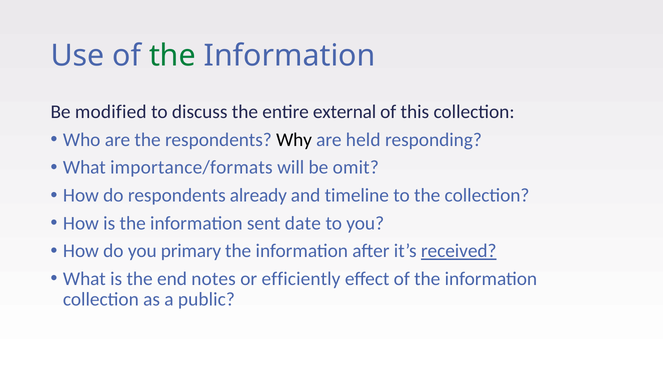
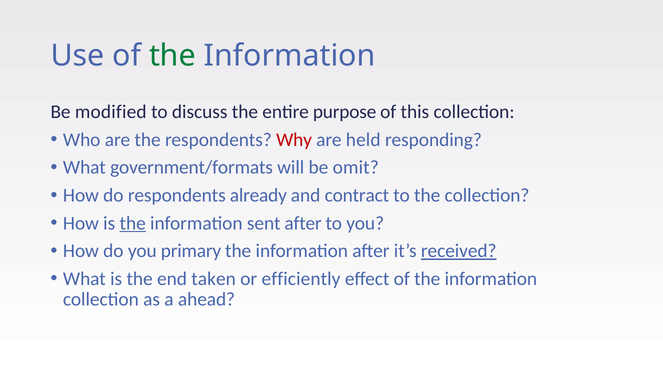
external: external -> purpose (345, 112)
Why colour: black -> red (294, 140)
importance/formats: importance/formats -> government/formats (192, 168)
timeline: timeline -> contract (357, 195)
the underline: none -> present (133, 223)
sent date: date -> after (303, 223)
notes: notes -> taken (214, 279)
public: public -> ahead (207, 299)
